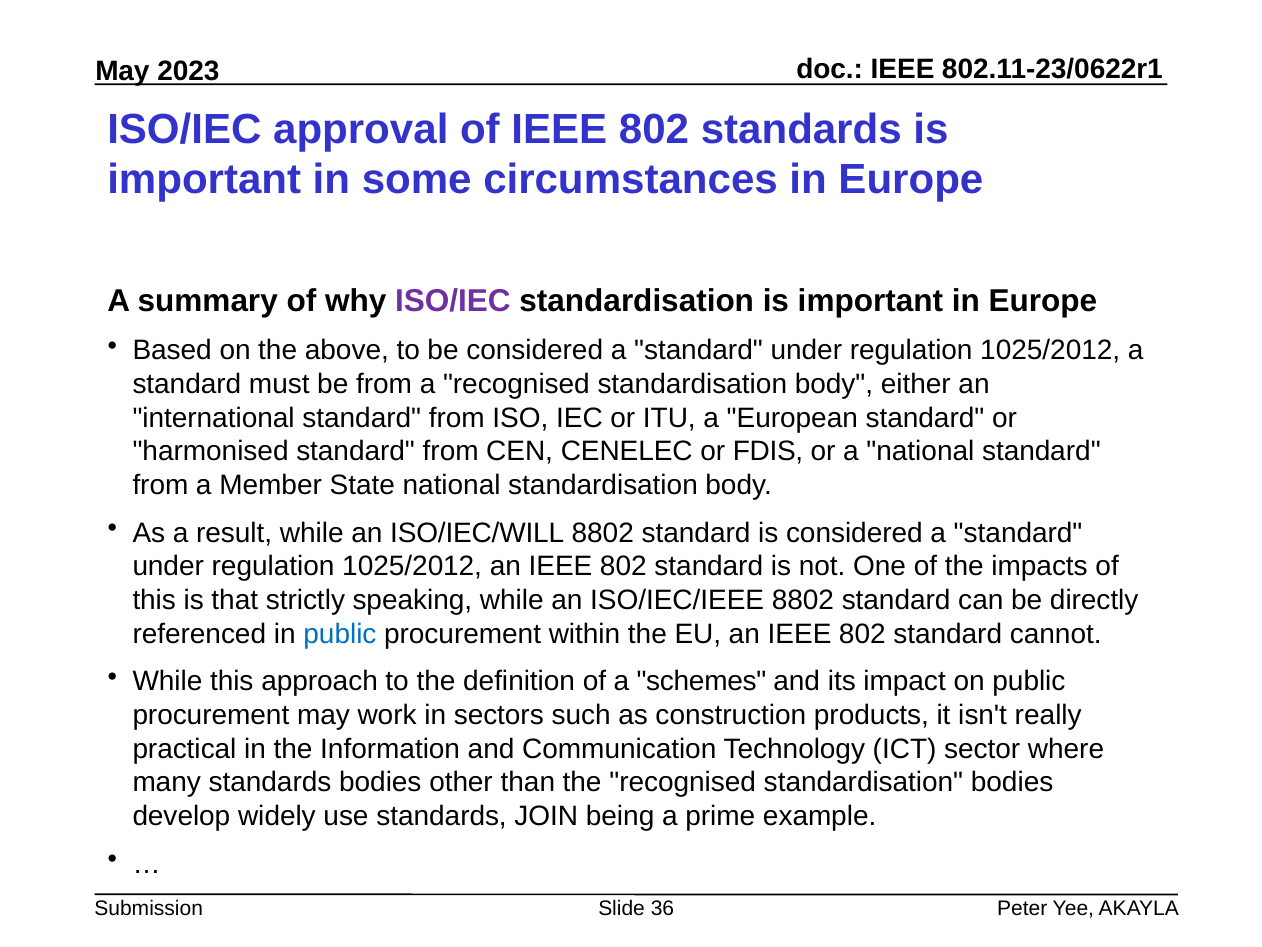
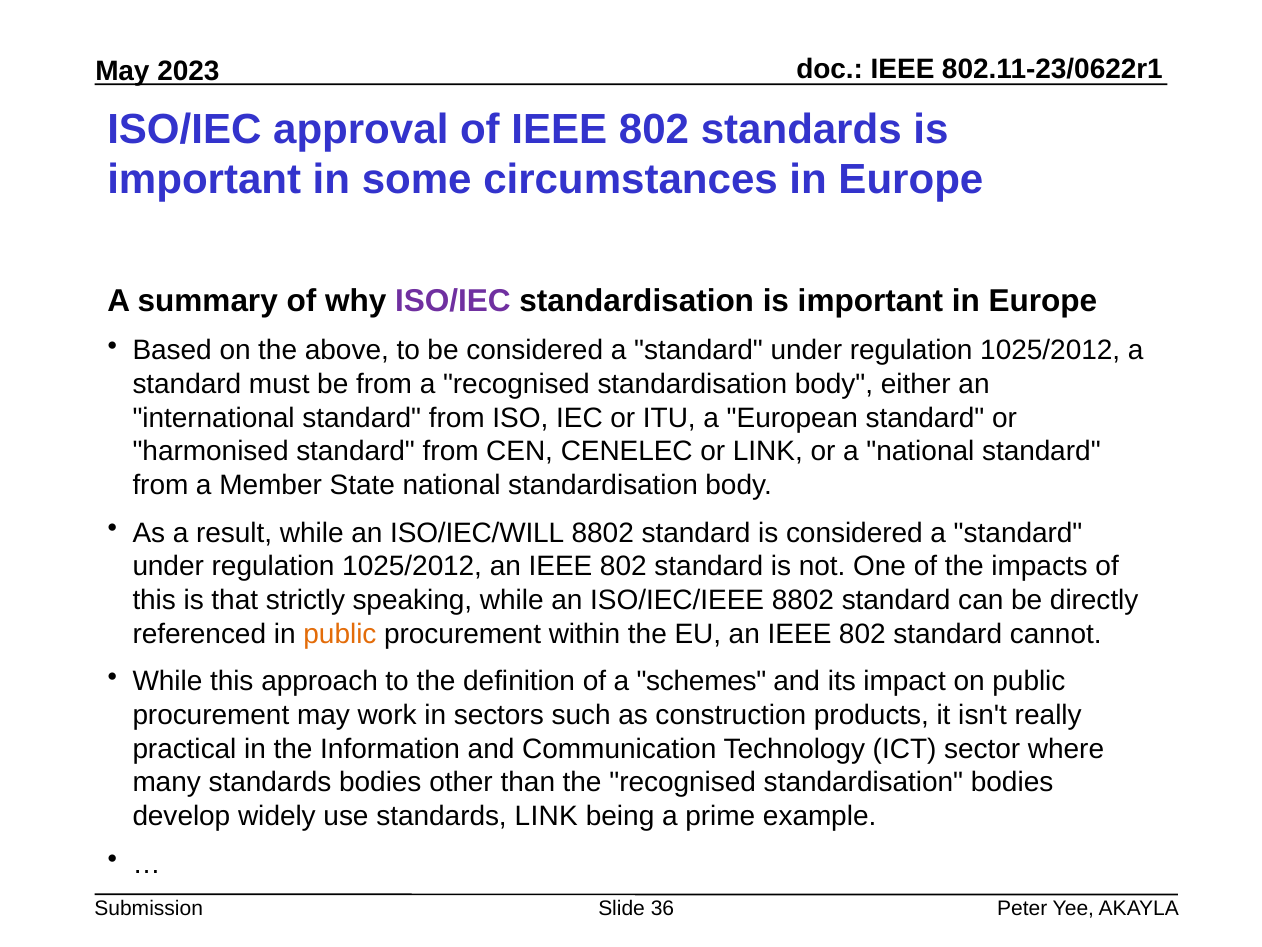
or FDIS: FDIS -> LINK (768, 451)
public colour: blue -> orange (340, 634)
standards JOIN: JOIN -> LINK (546, 816)
